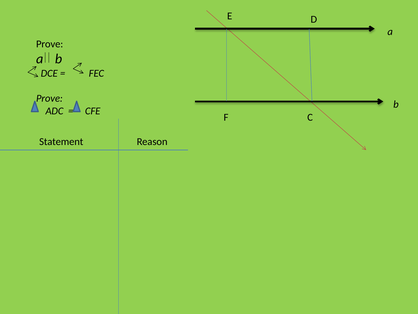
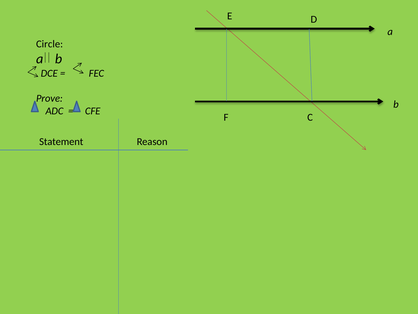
Prove: Prove -> Circle (50, 44)
